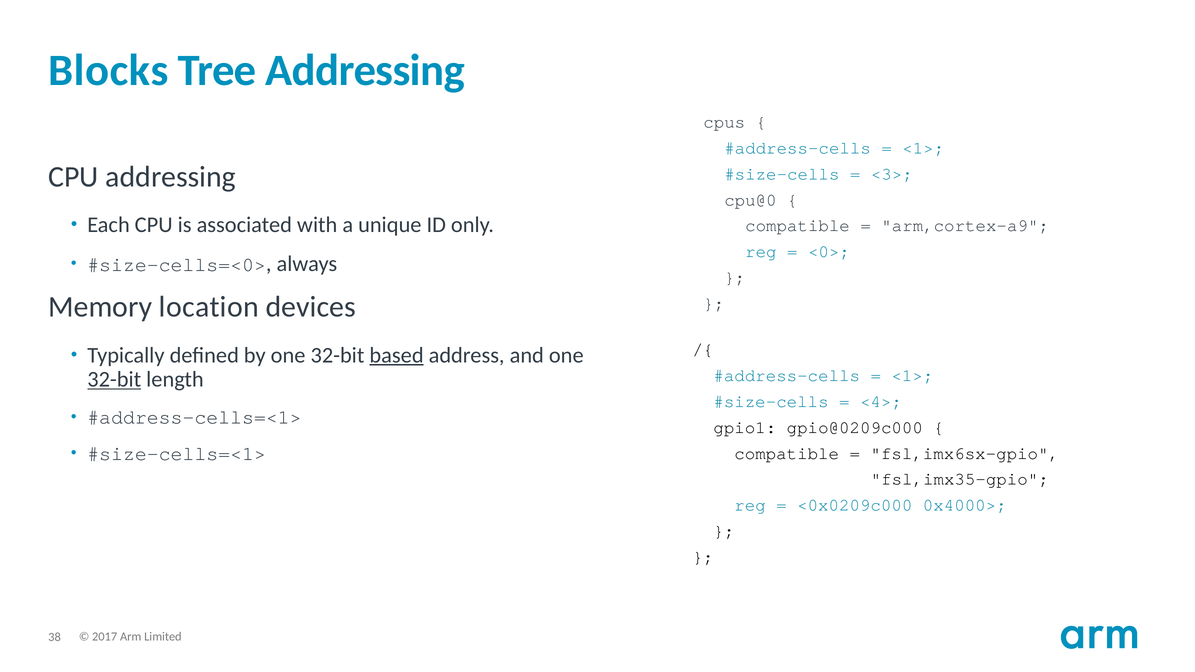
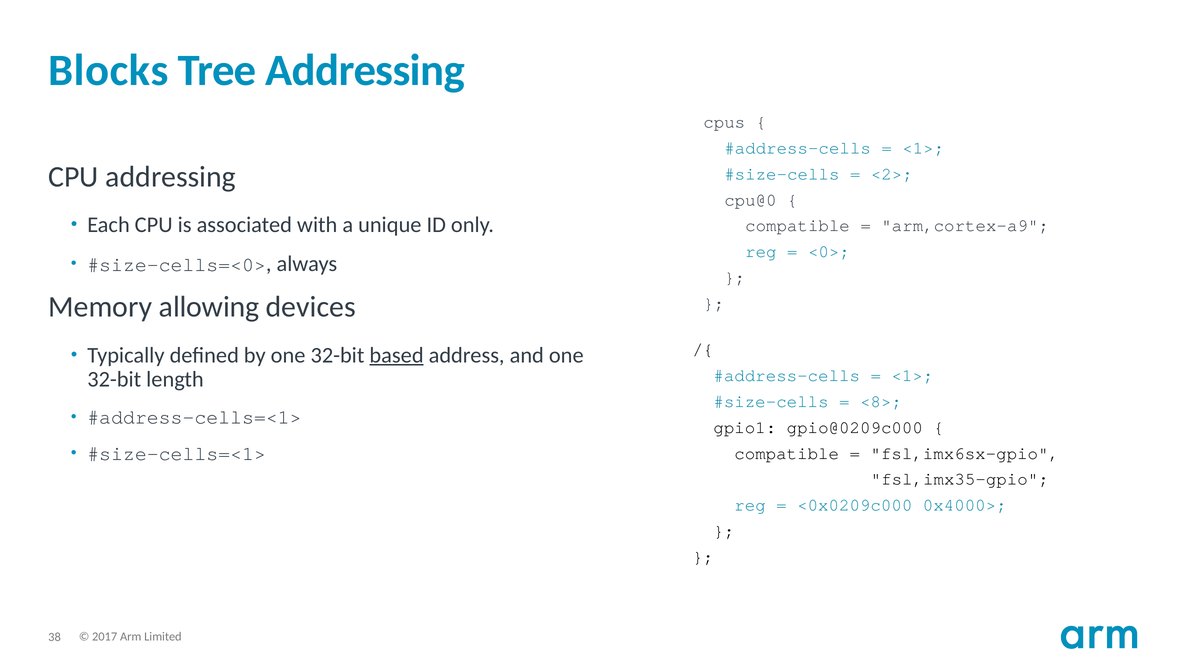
<3>: <3> -> <2> (892, 174)
location: location -> allowing (209, 307)
32-bit underline: present -> none (114, 379)
<4>: <4> -> <8> (881, 402)
